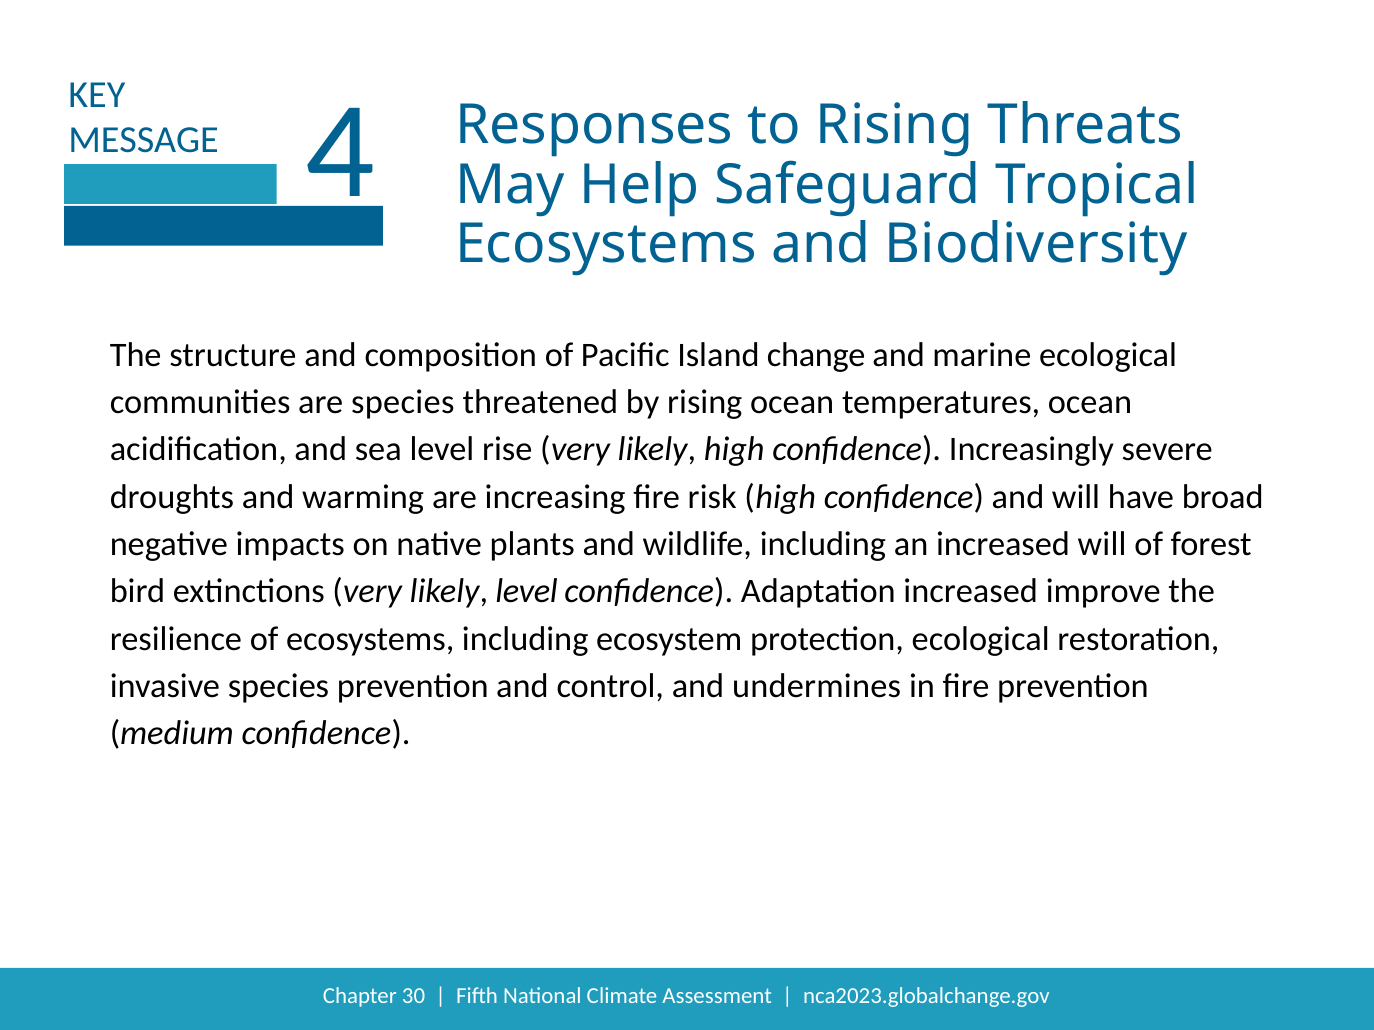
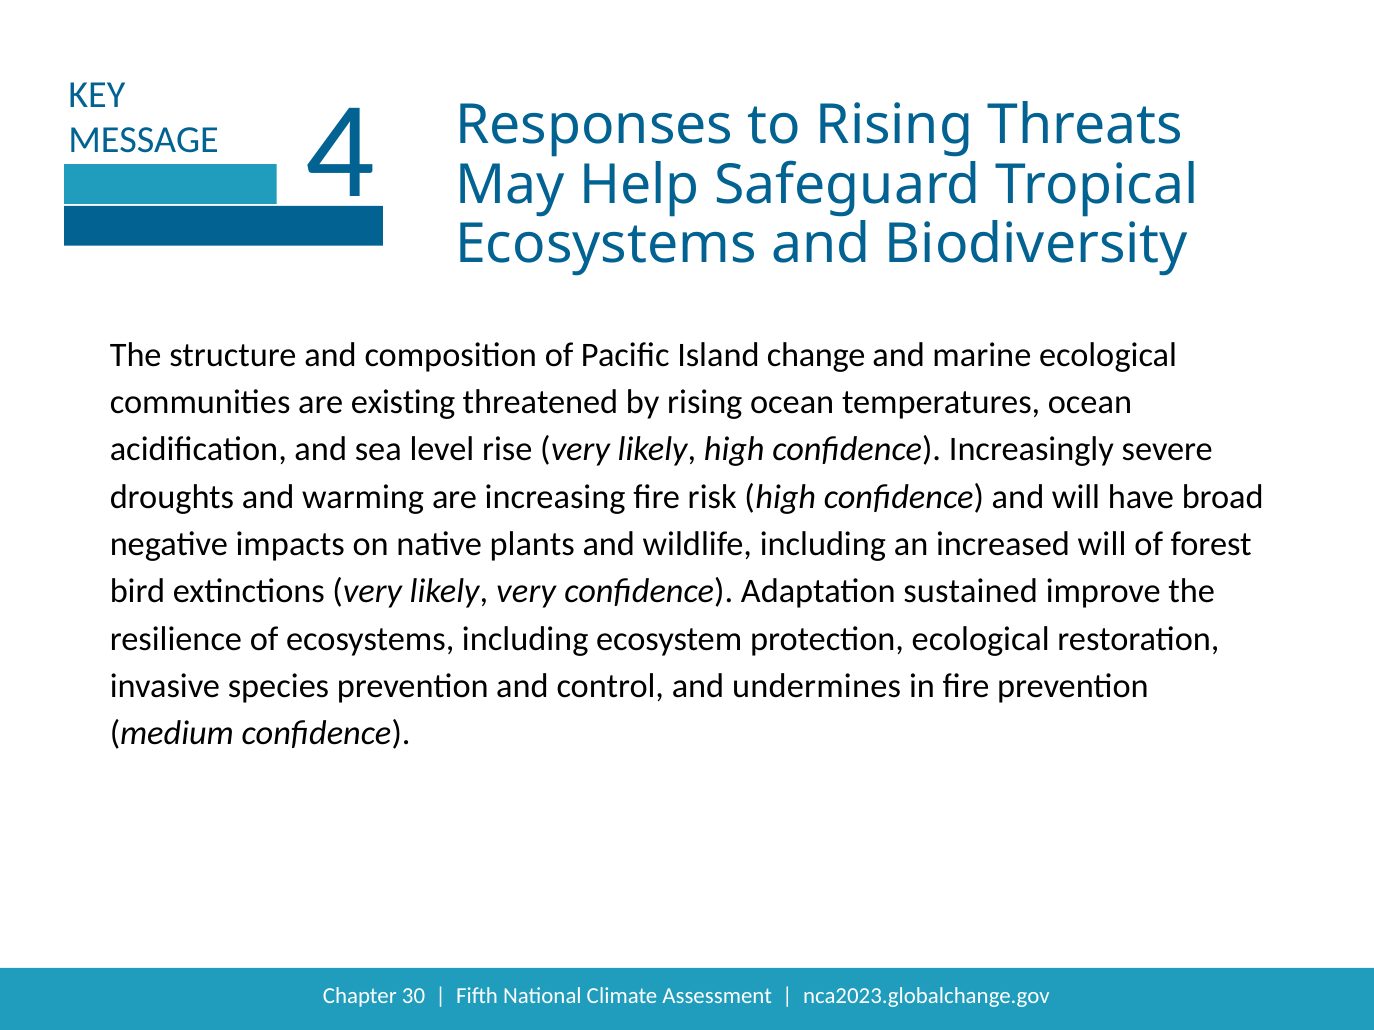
are species: species -> existing (403, 402)
likely level: level -> very (526, 592)
Adaptation increased: increased -> sustained (971, 592)
